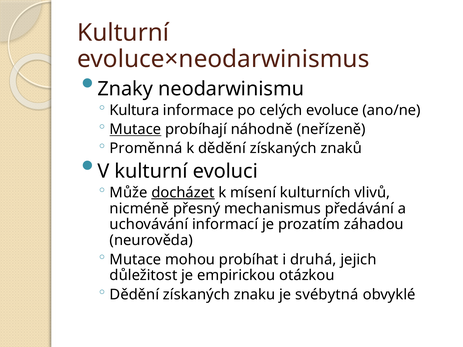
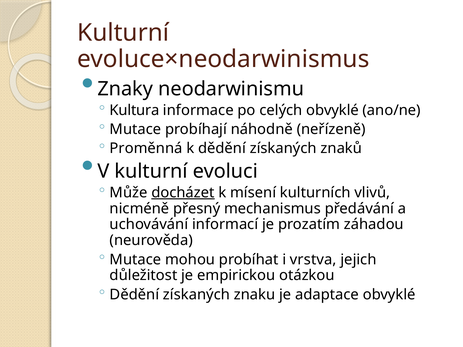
celých evoluce: evoluce -> obvyklé (333, 110)
Mutace underline: present -> none (135, 129)
druhá: druhá -> vrstva (313, 260)
svébytná: svébytná -> adaptace (327, 295)
